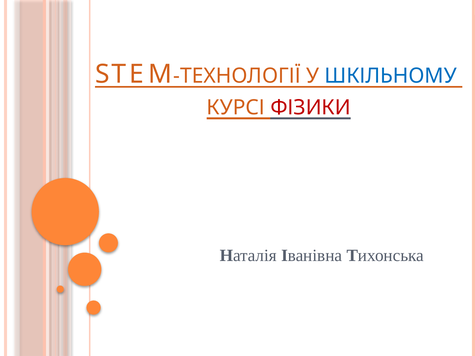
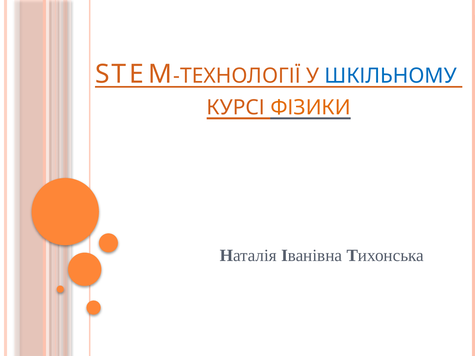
ФІЗИКИ colour: red -> orange (311, 108)
